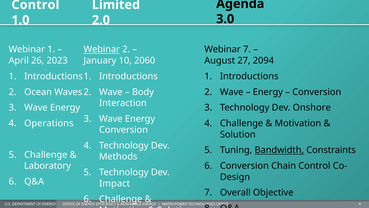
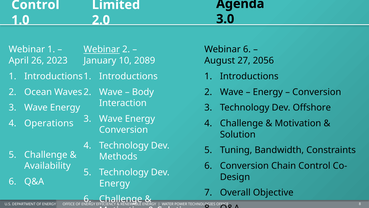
Webinar 7: 7 -> 6 (247, 49)
2094: 2094 -> 2056 (263, 60)
2060: 2060 -> 2089 (145, 60)
Onshore: Onshore -> Offshore (312, 107)
Bandwidth underline: present -> none (279, 150)
Laboratory: Laboratory -> Availability (47, 166)
Impact: Impact -> Energy (115, 183)
